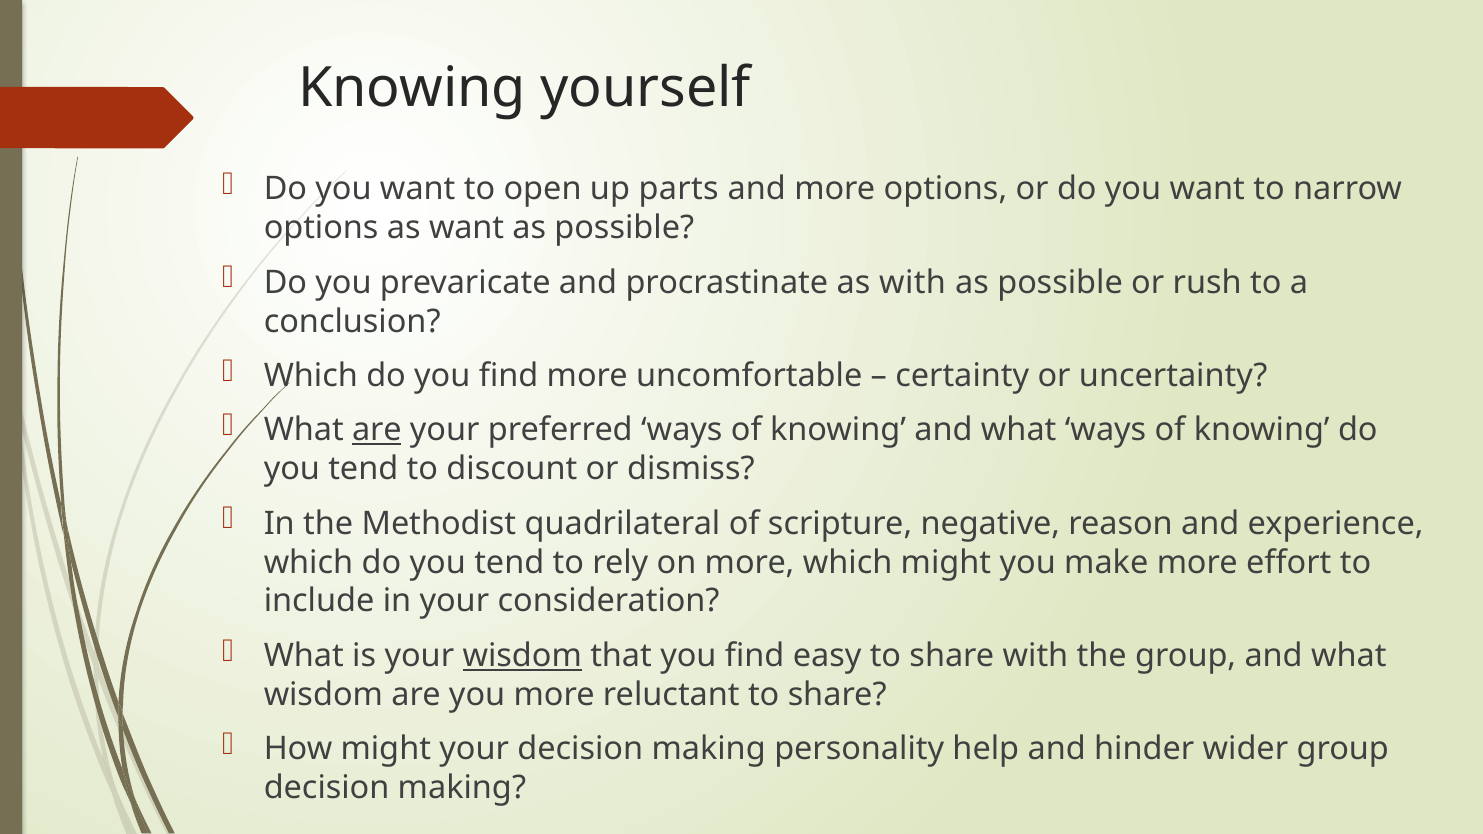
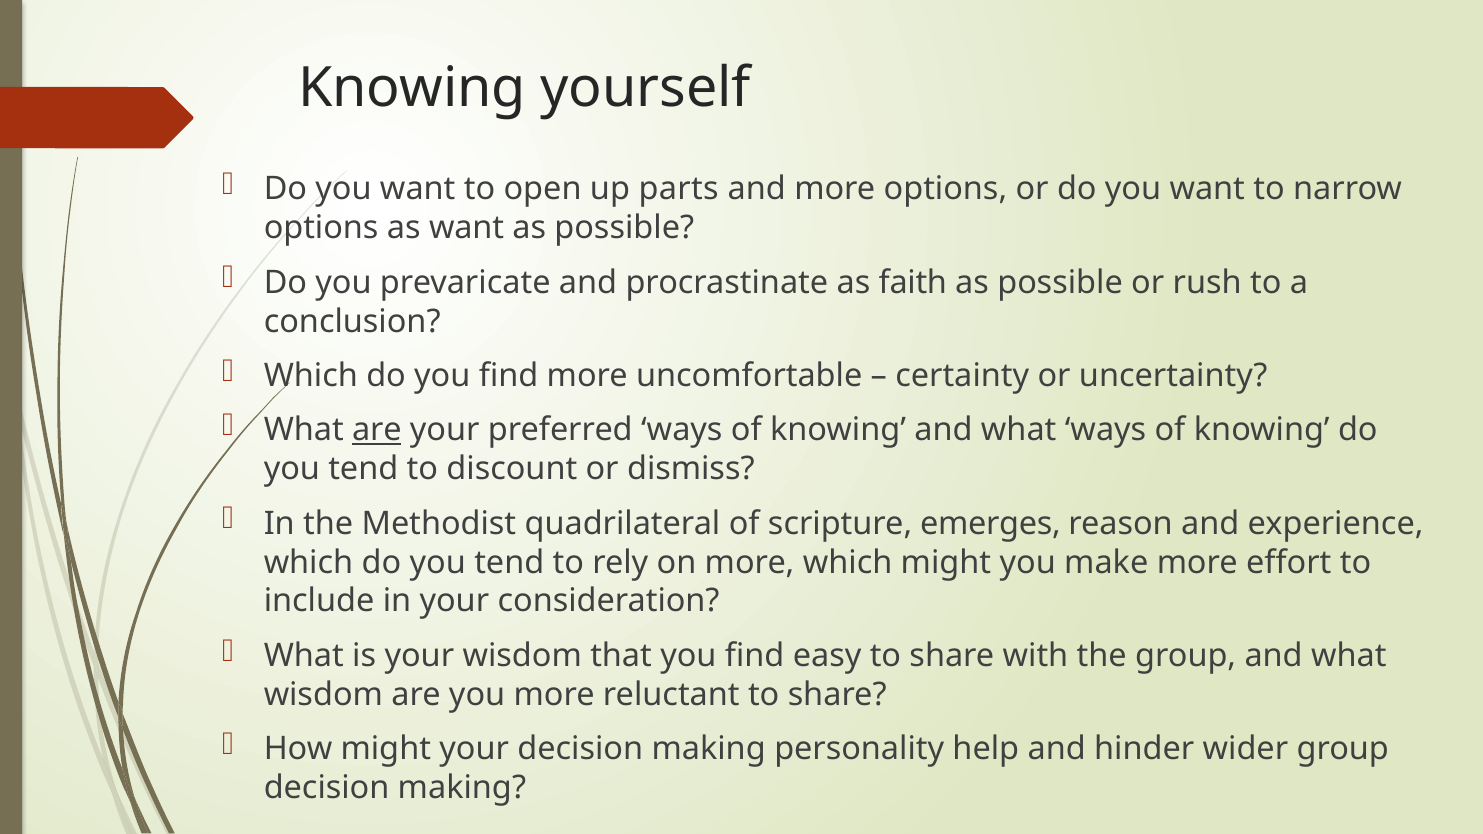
as with: with -> faith (913, 283)
negative: negative -> emerges (990, 524)
wisdom underline: present -> none (522, 656)
